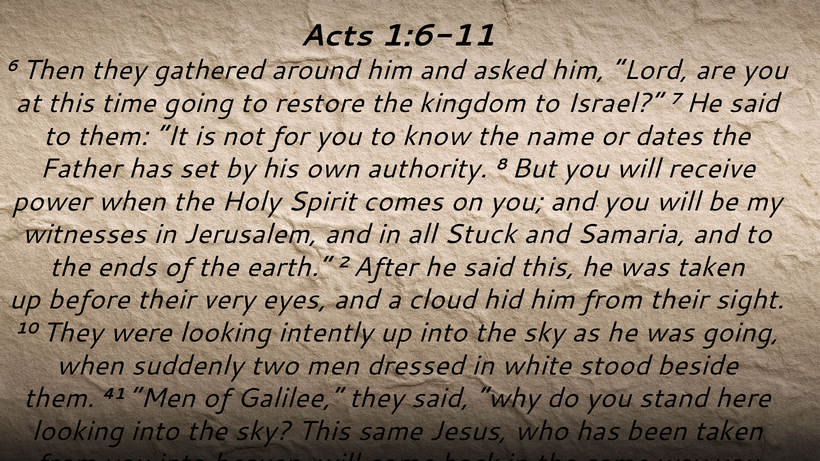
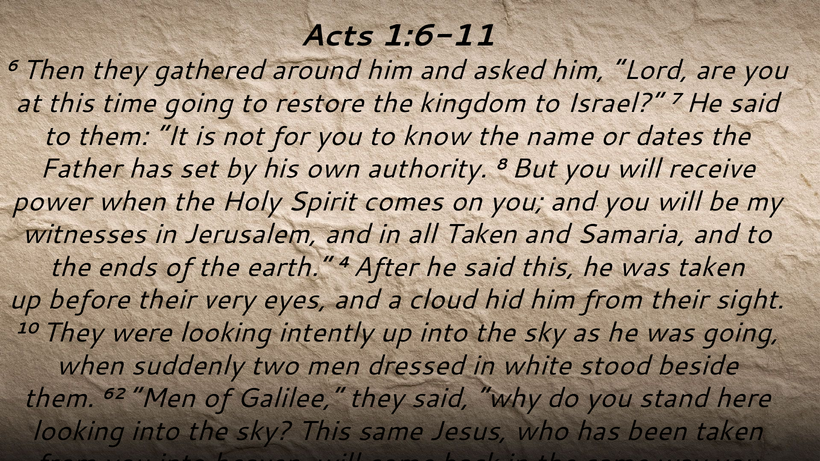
all Stuck: Stuck -> Taken (480, 234)
2: 2 -> 4 (343, 263)
41: 41 -> 62 (113, 394)
